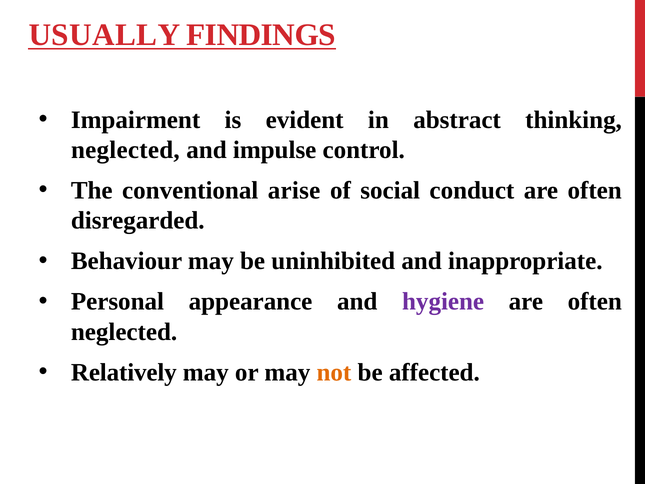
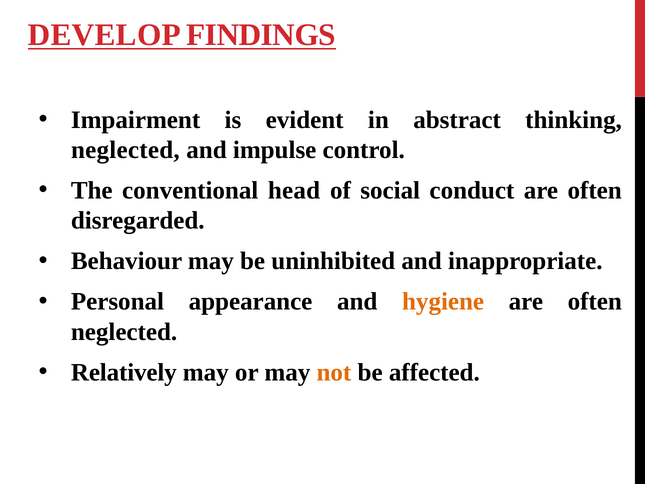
USUALLY: USUALLY -> DEVELOP (104, 35)
arise: arise -> head (294, 190)
hygiene colour: purple -> orange (443, 301)
